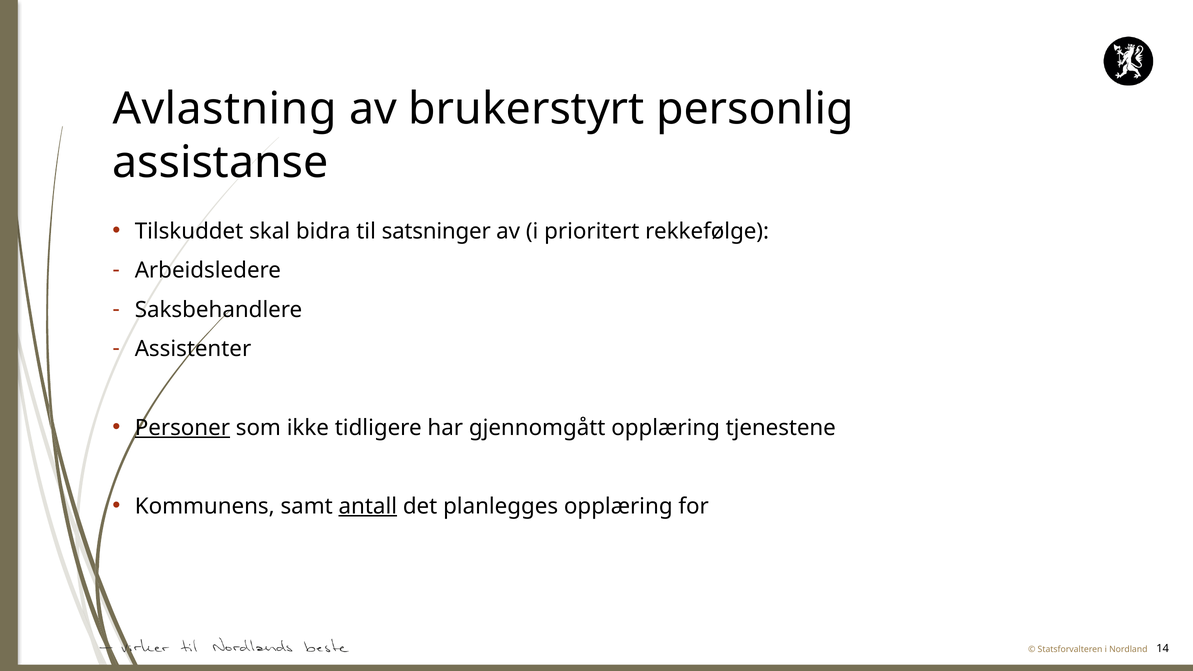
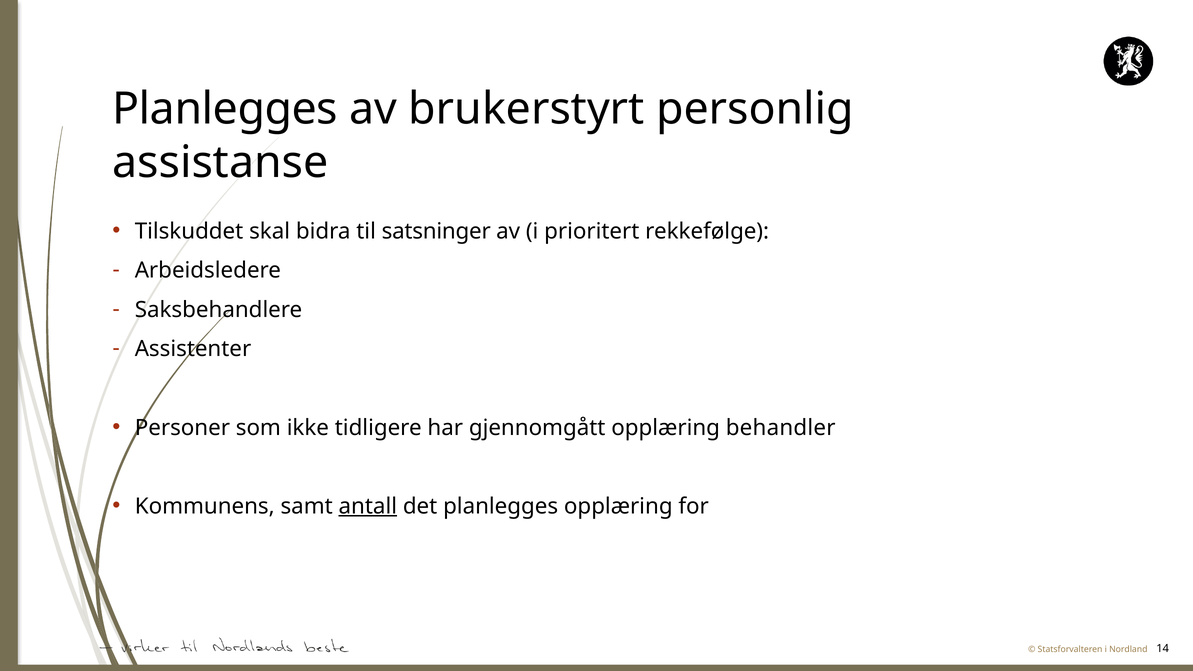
Avlastning: Avlastning -> Planlegges (225, 109)
Personer underline: present -> none (182, 428)
tjenestene: tjenestene -> behandler (781, 428)
